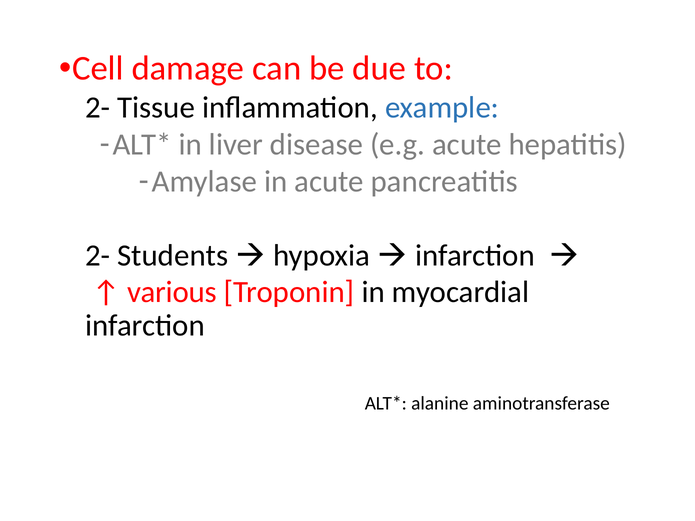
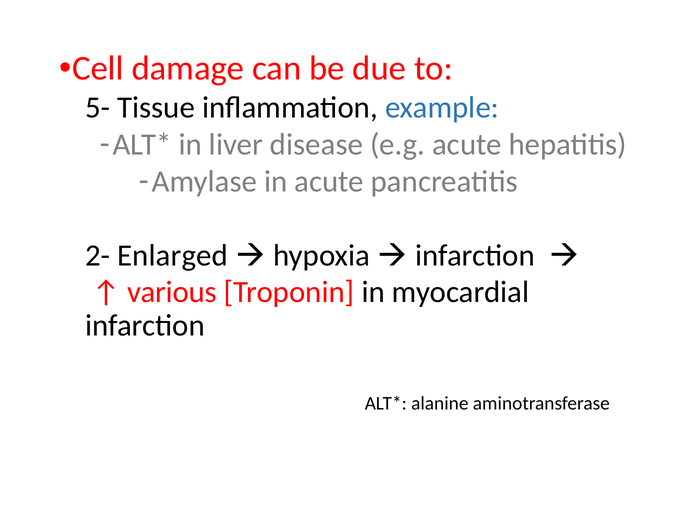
2-: 2- -> 5- (98, 107)
Students: Students -> Enlarged (173, 255)
